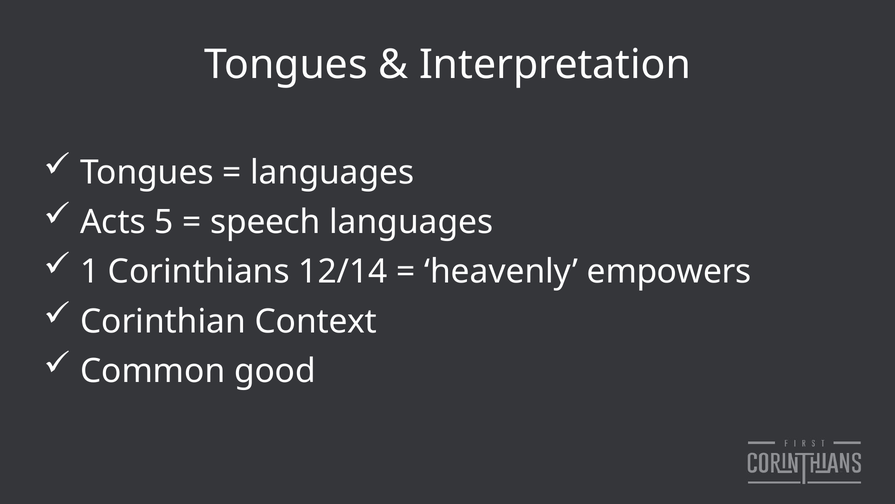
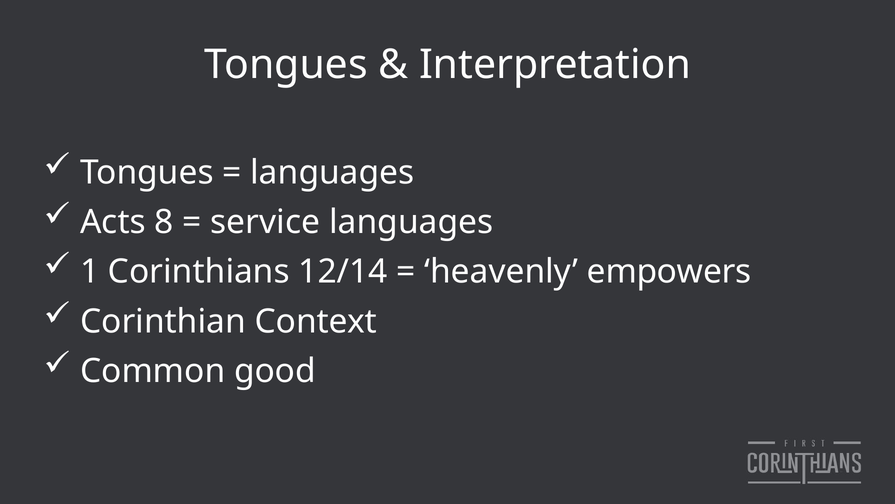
5: 5 -> 8 (164, 222)
speech: speech -> service (265, 222)
